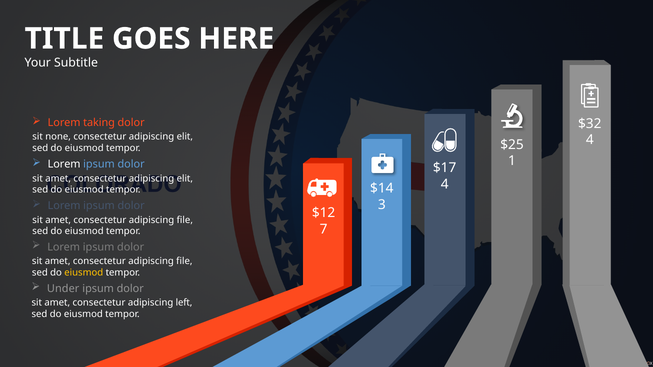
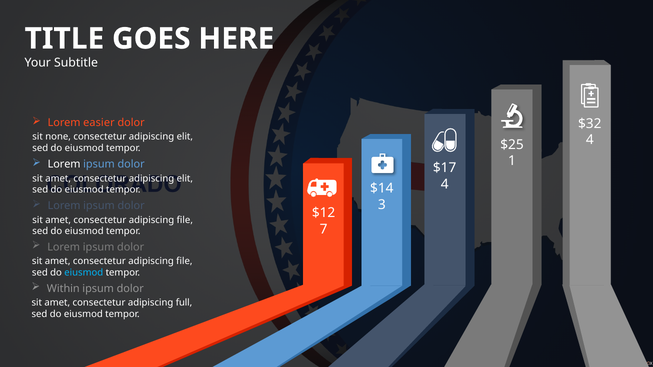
taking: taking -> easier (99, 123)
eiusmod colour: yellow -> light blue (84, 273)
Under: Under -> Within (63, 289)
left: left -> full (184, 303)
